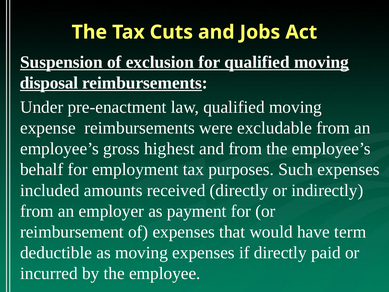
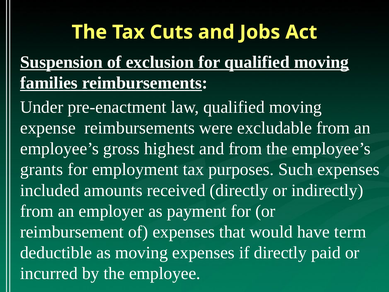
disposal: disposal -> families (49, 83)
behalf: behalf -> grants (42, 169)
